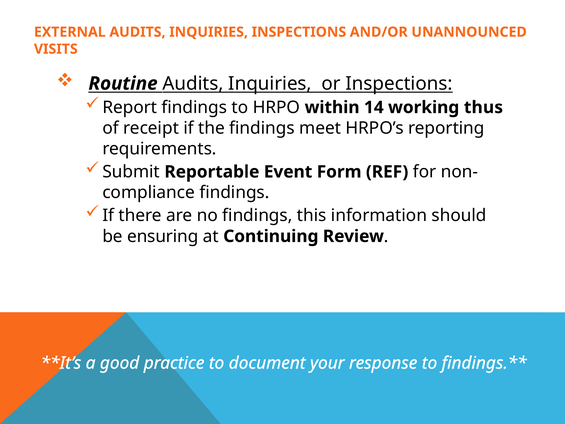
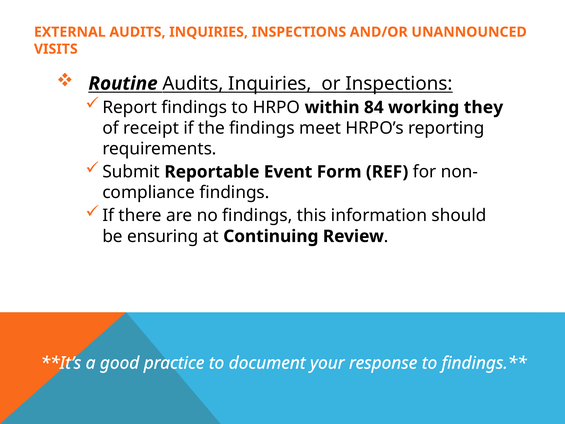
14: 14 -> 84 (374, 107)
thus: thus -> they (483, 107)
